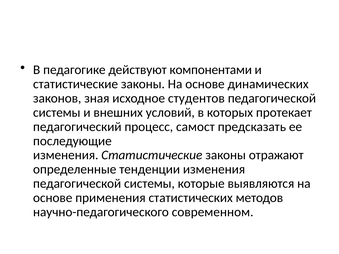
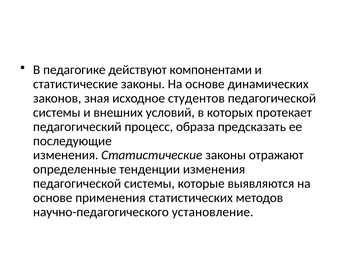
самост: самост -> образа (195, 127)
современном: современном -> установление (213, 212)
